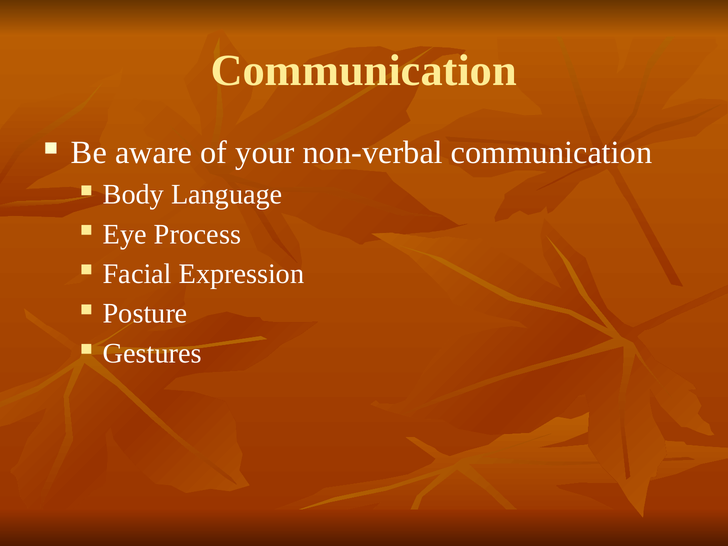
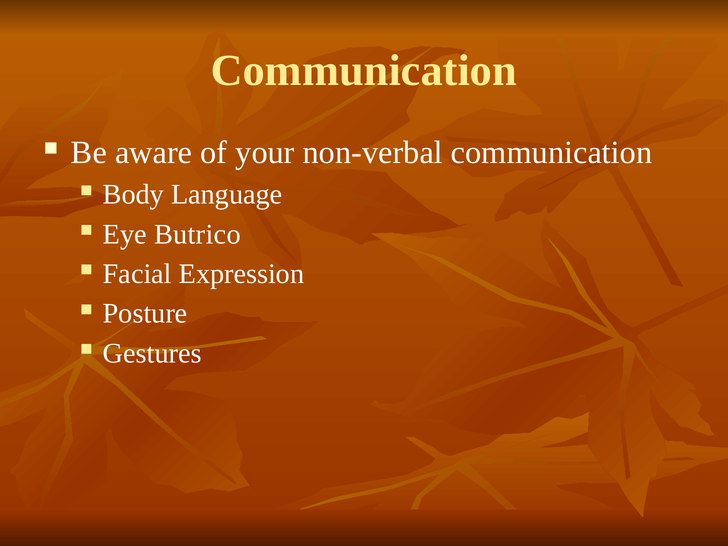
Process: Process -> Butrico (198, 234)
